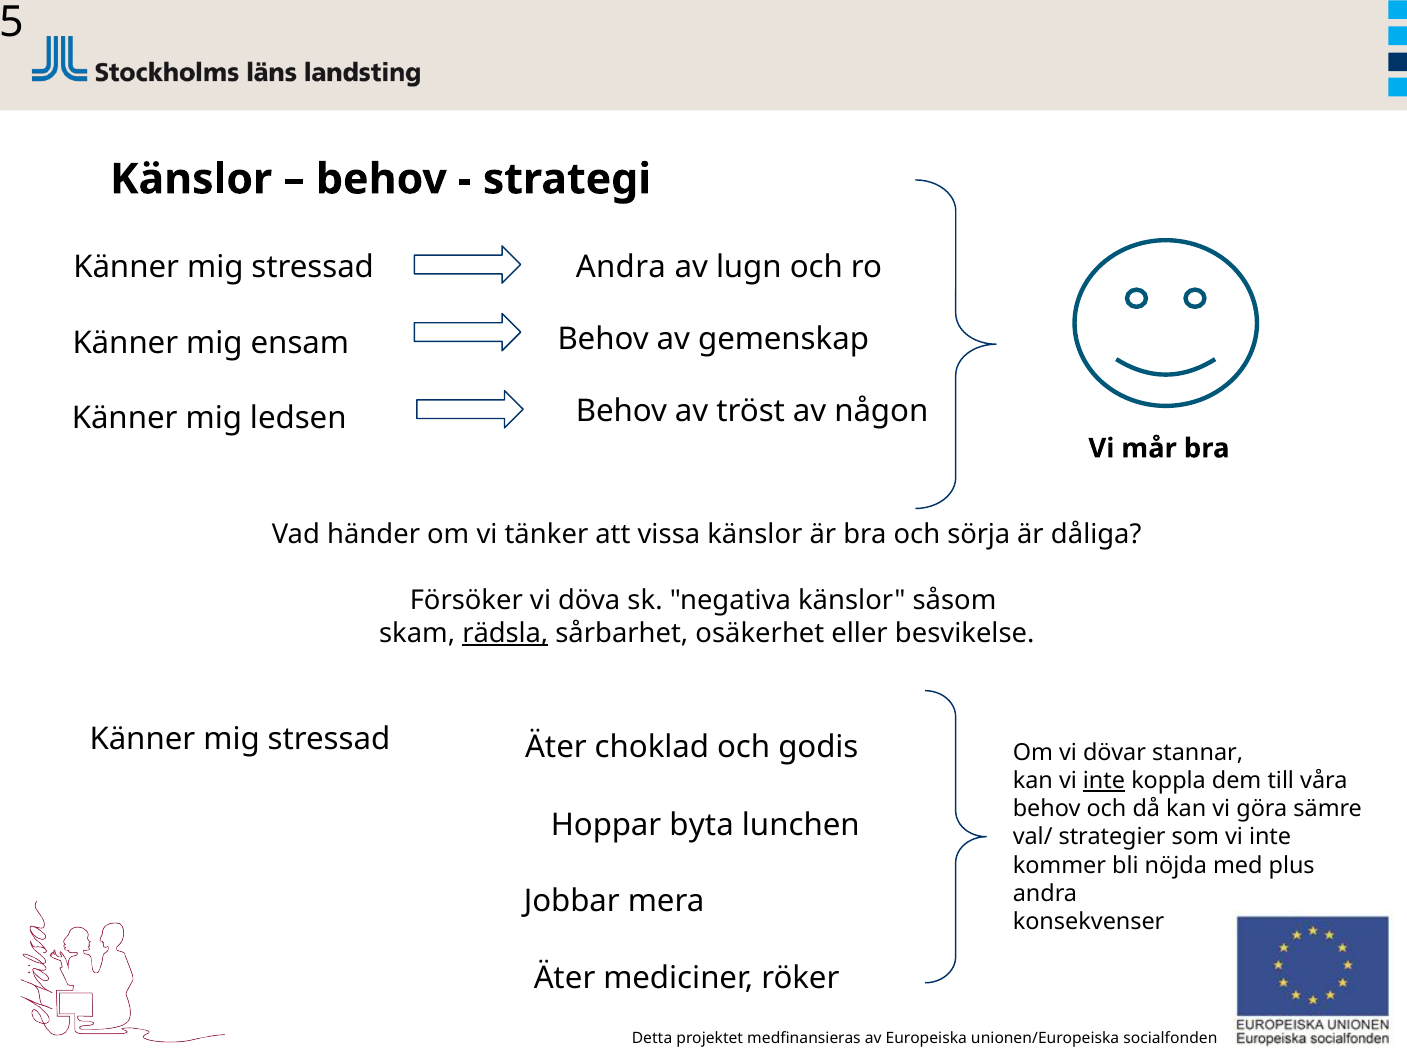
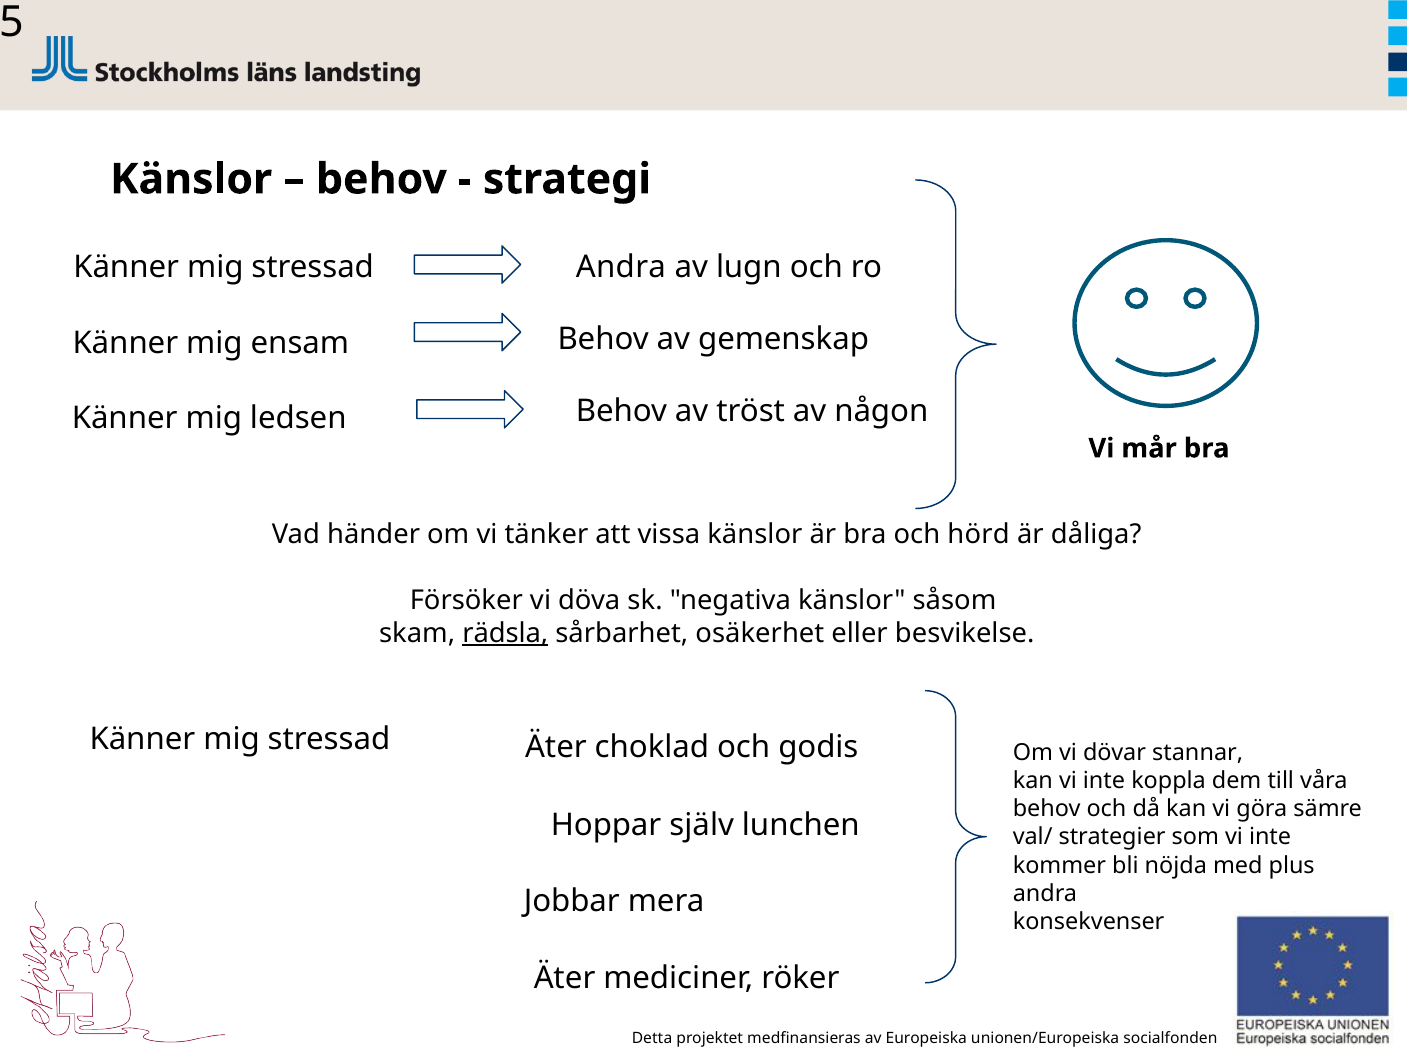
sörja: sörja -> hörd (979, 535)
inte underline: present -> none (1104, 781)
byta: byta -> själv (702, 825)
